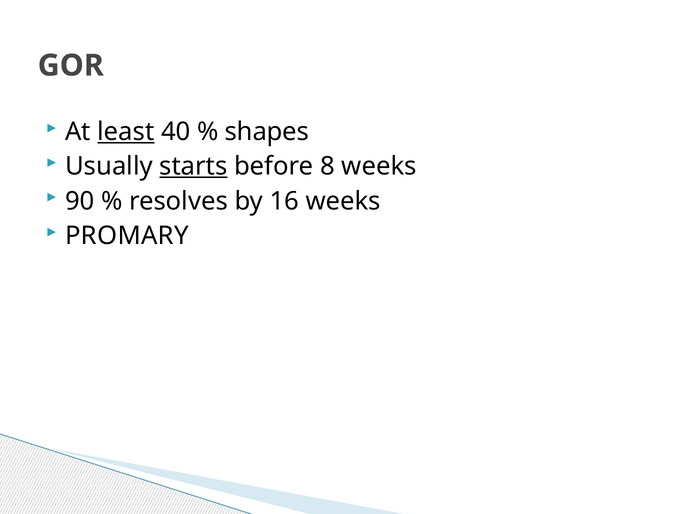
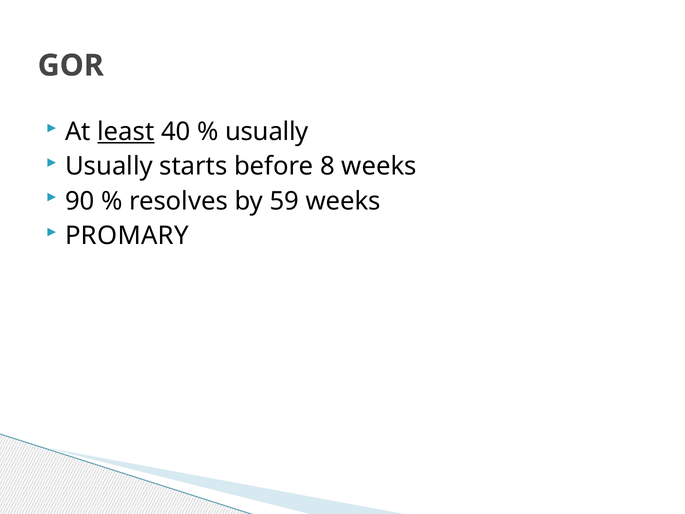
shapes: shapes -> usually (267, 132)
starts underline: present -> none (193, 166)
16: 16 -> 59 (284, 201)
